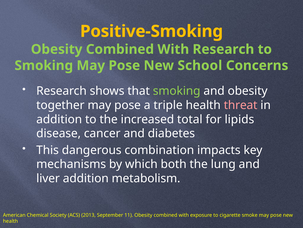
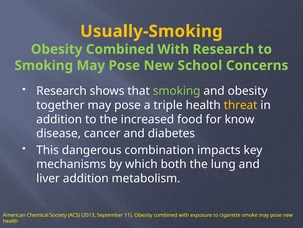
Positive-Smoking: Positive-Smoking -> Usually-Smoking (151, 31)
threat colour: pink -> yellow (241, 105)
total: total -> food (190, 119)
lipids: lipids -> know (240, 119)
